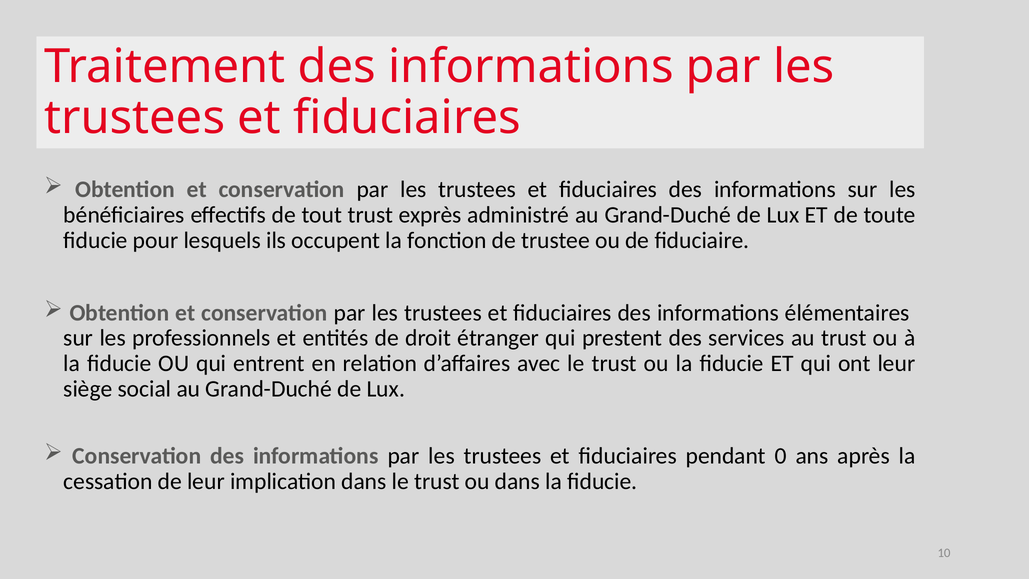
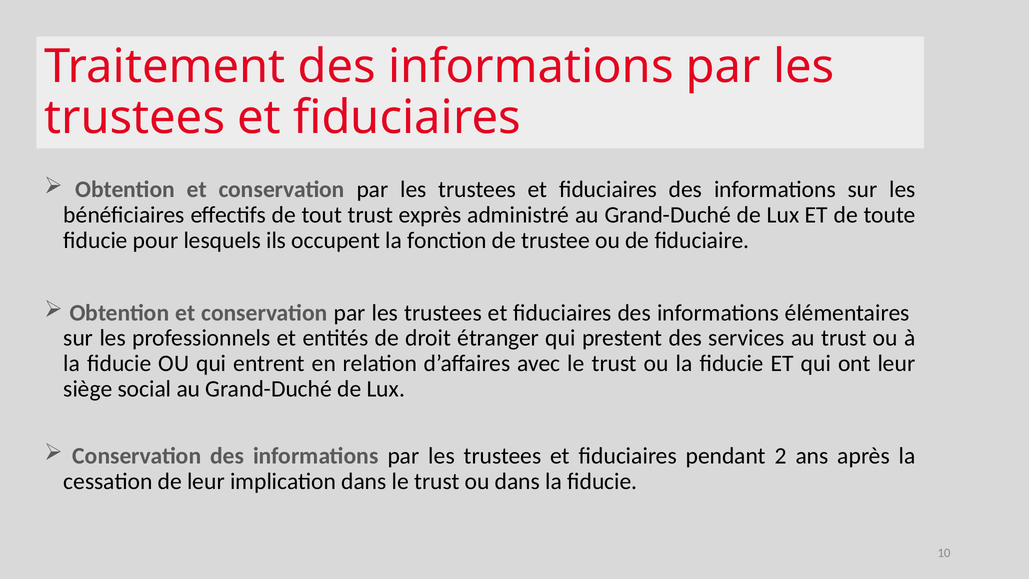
0: 0 -> 2 (781, 456)
